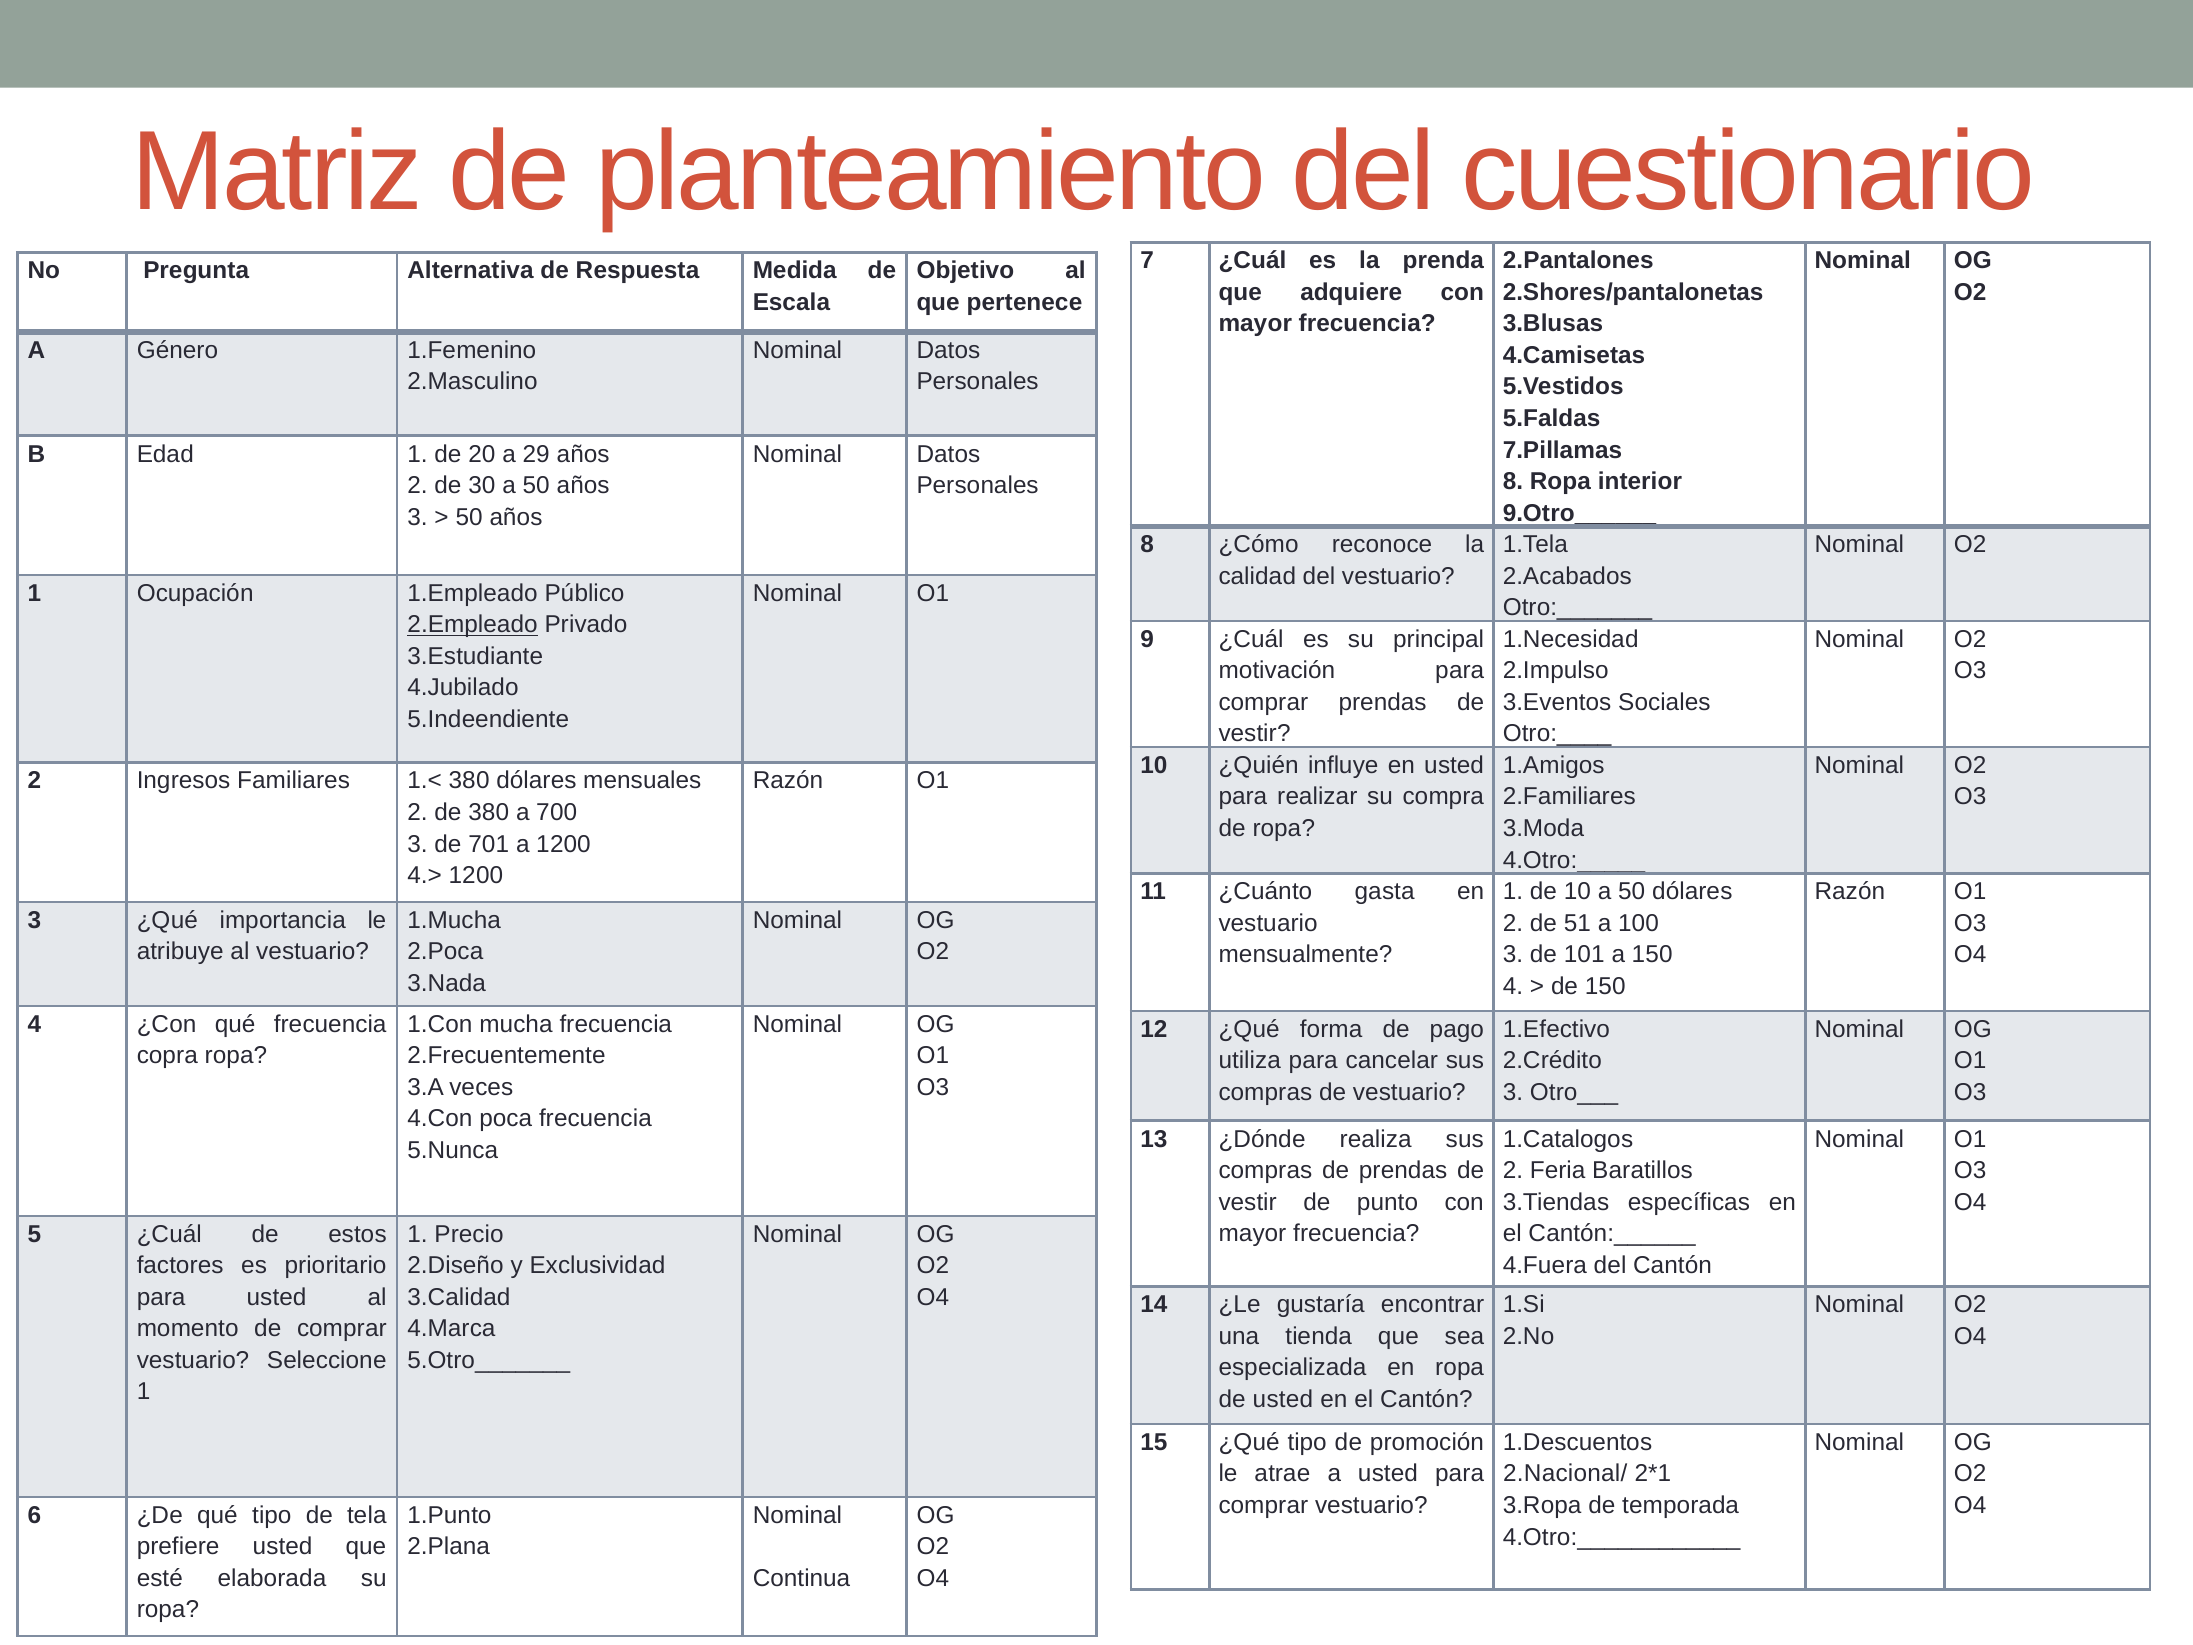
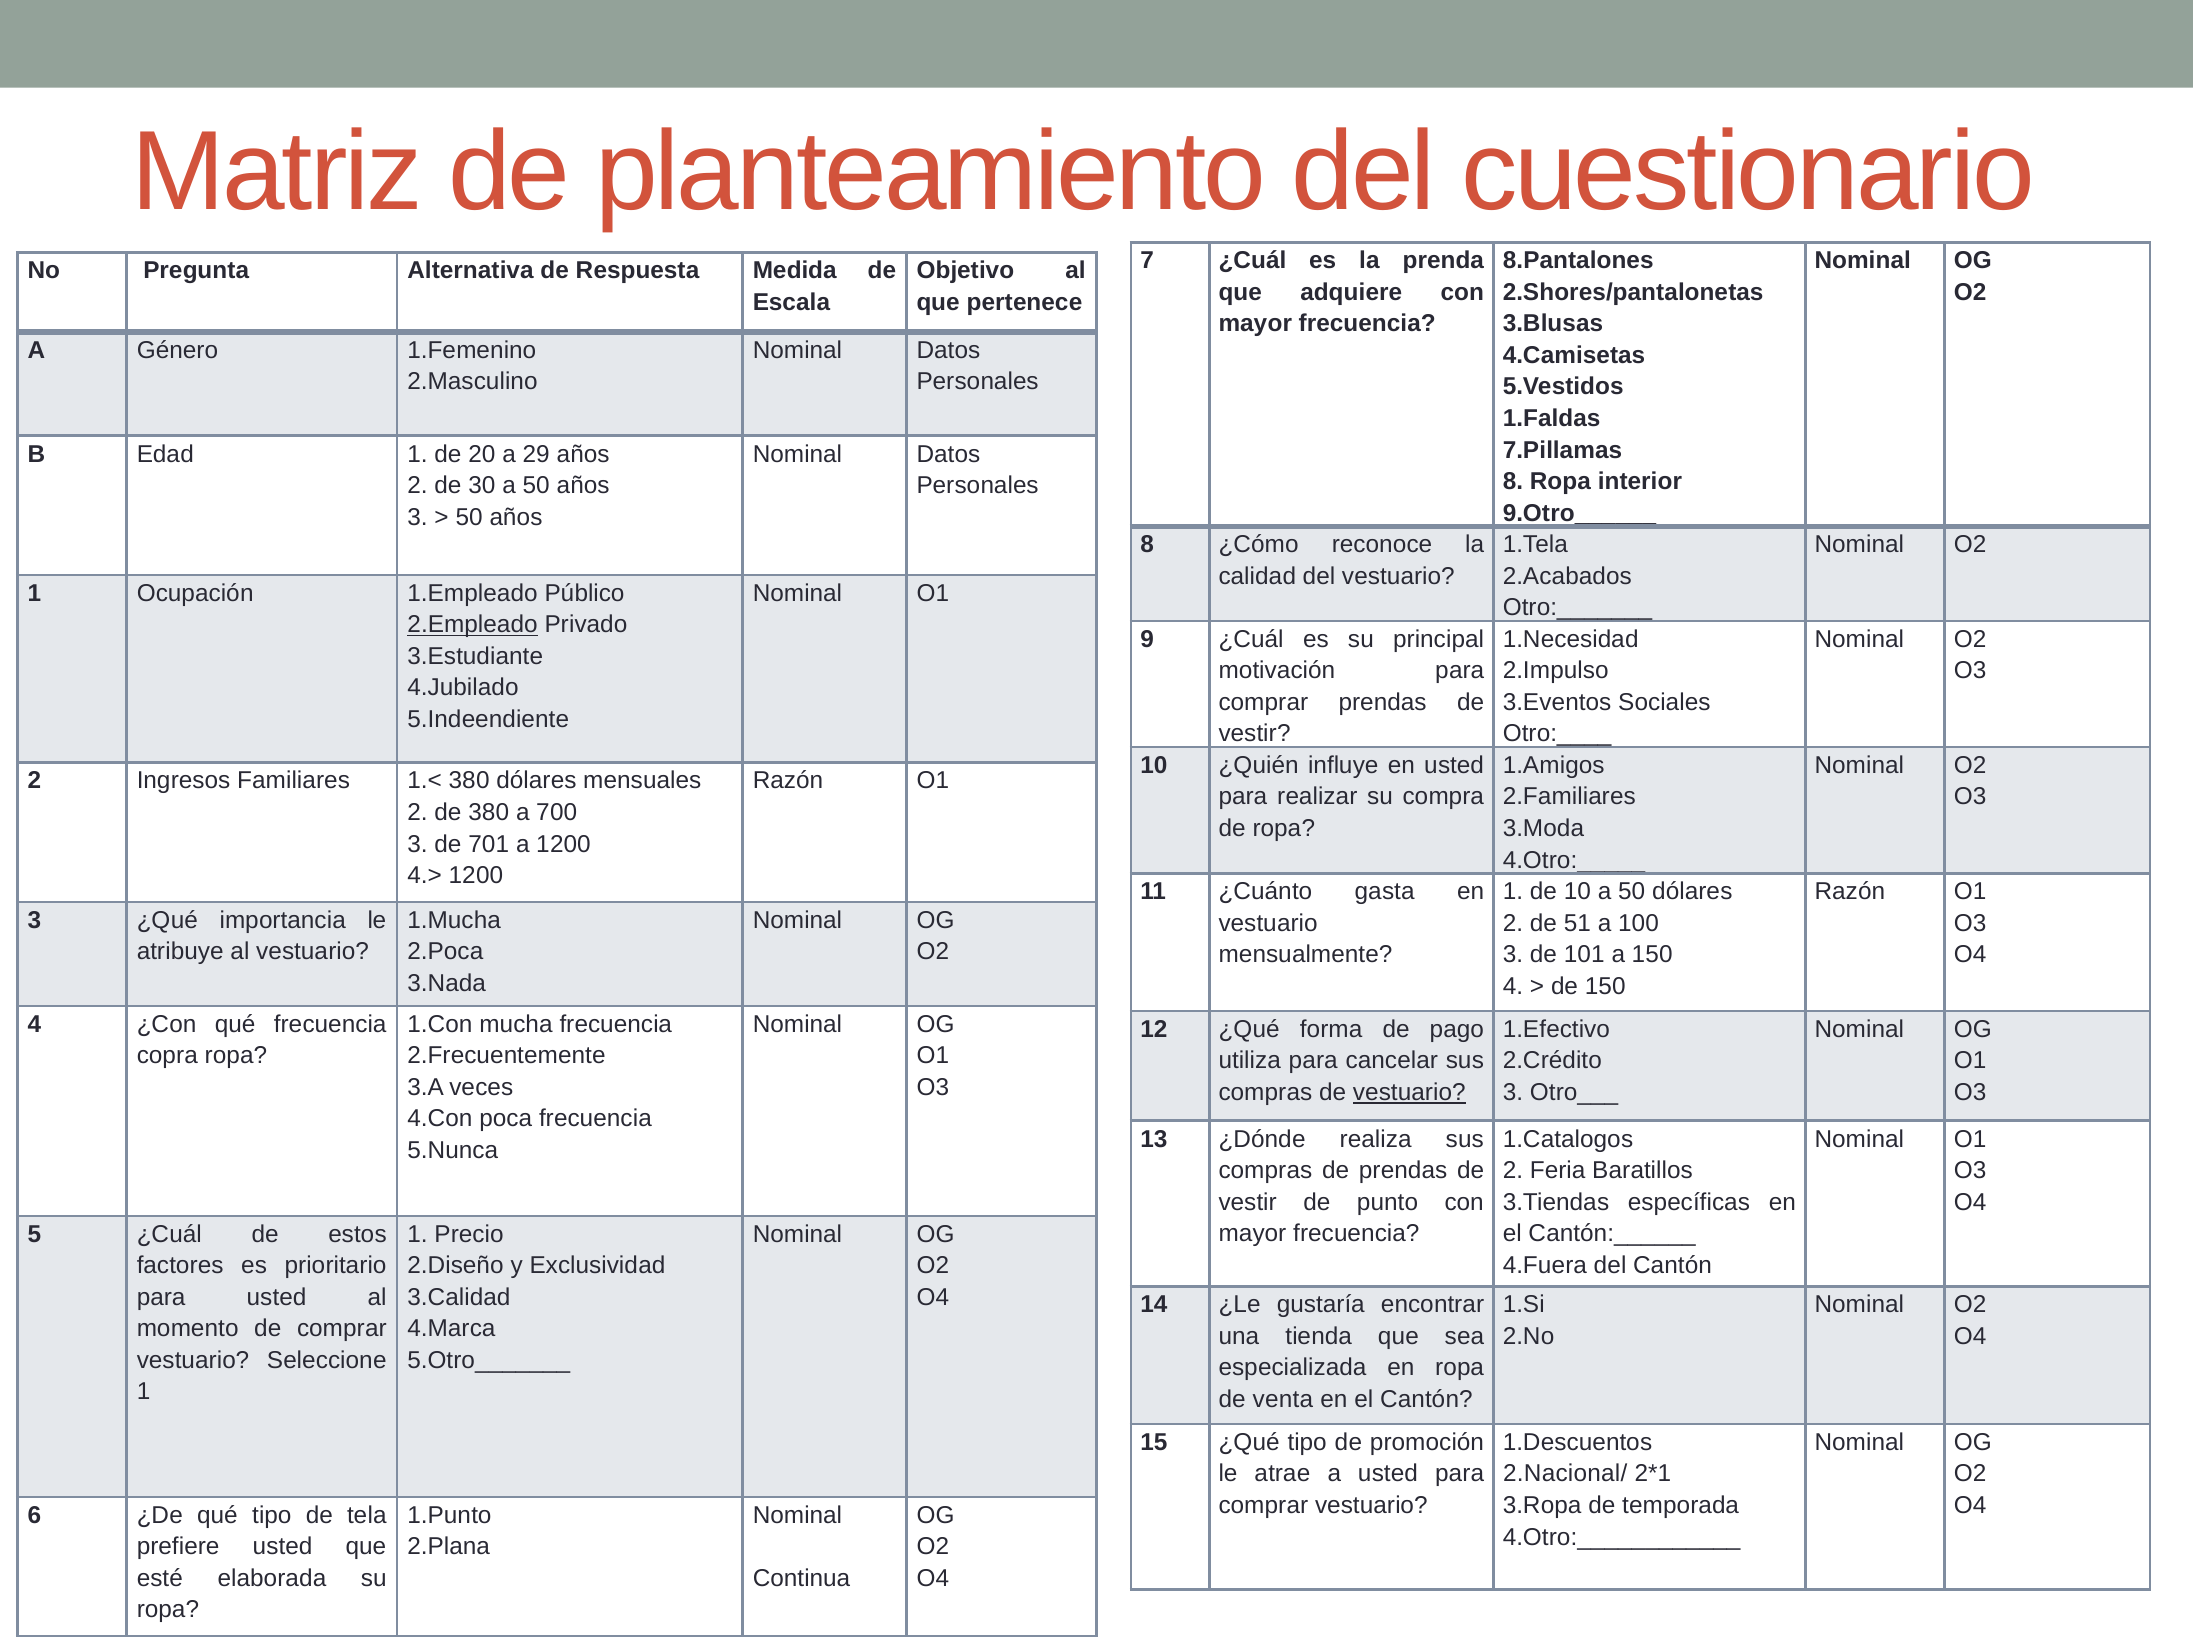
2.Pantalones: 2.Pantalones -> 8.Pantalones (1578, 261)
5.Faldas: 5.Faldas -> 1.Faldas (1552, 418)
vestuario underline: none -> present (1409, 1092)
de usted: usted -> venta (1283, 1399)
